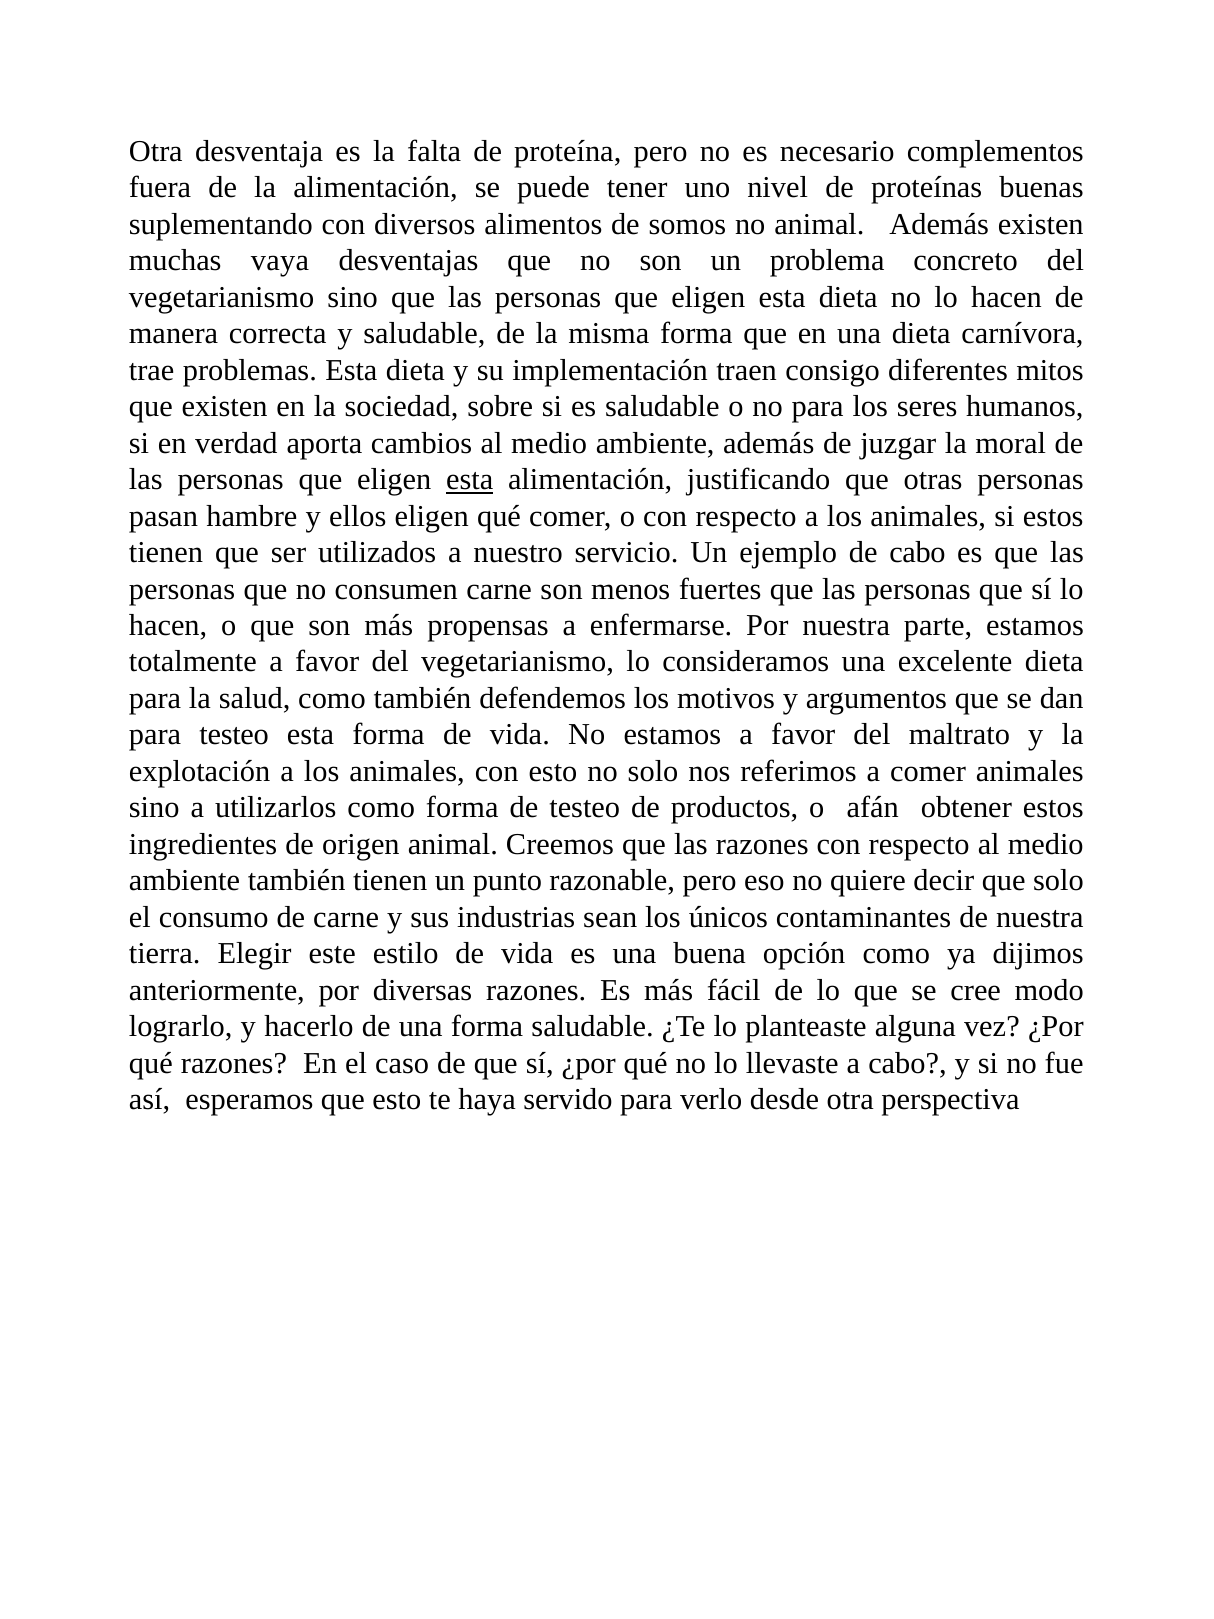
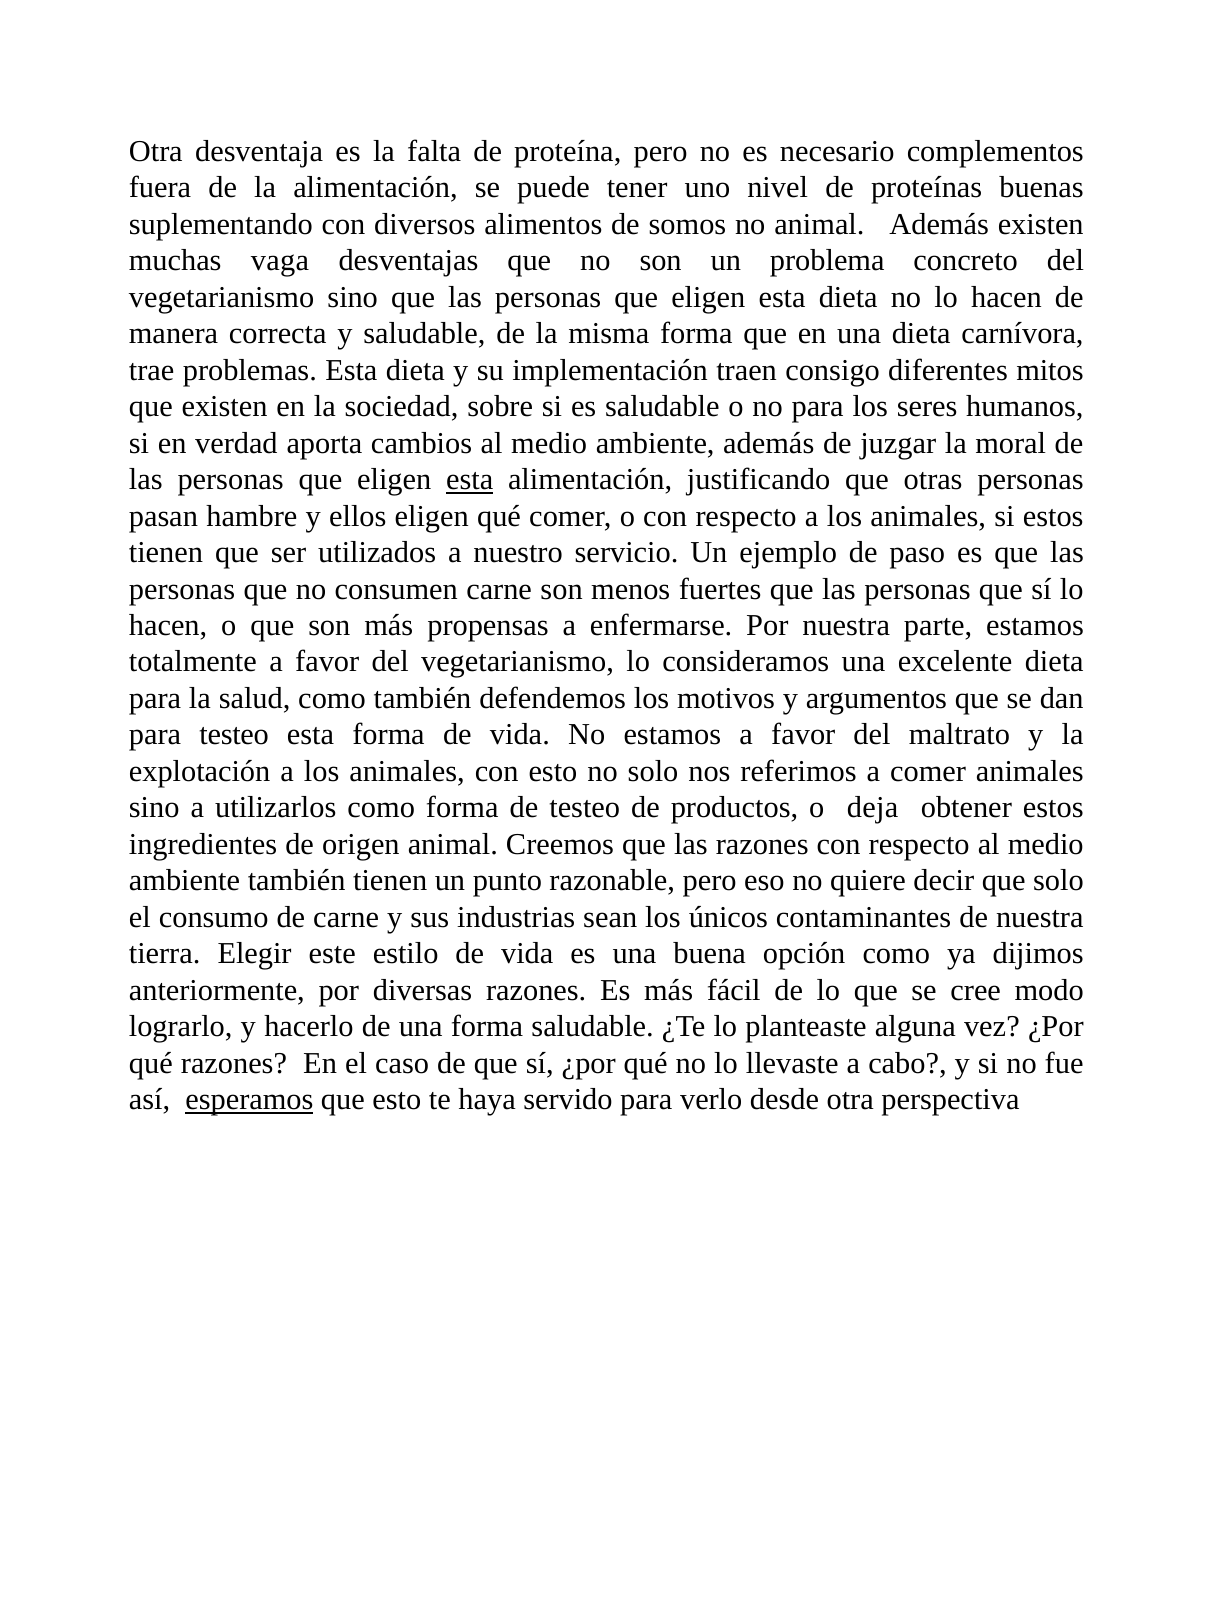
vaya: vaya -> vaga (280, 261)
de cabo: cabo -> paso (917, 553)
afán: afán -> deja (873, 808)
esperamos underline: none -> present (249, 1100)
